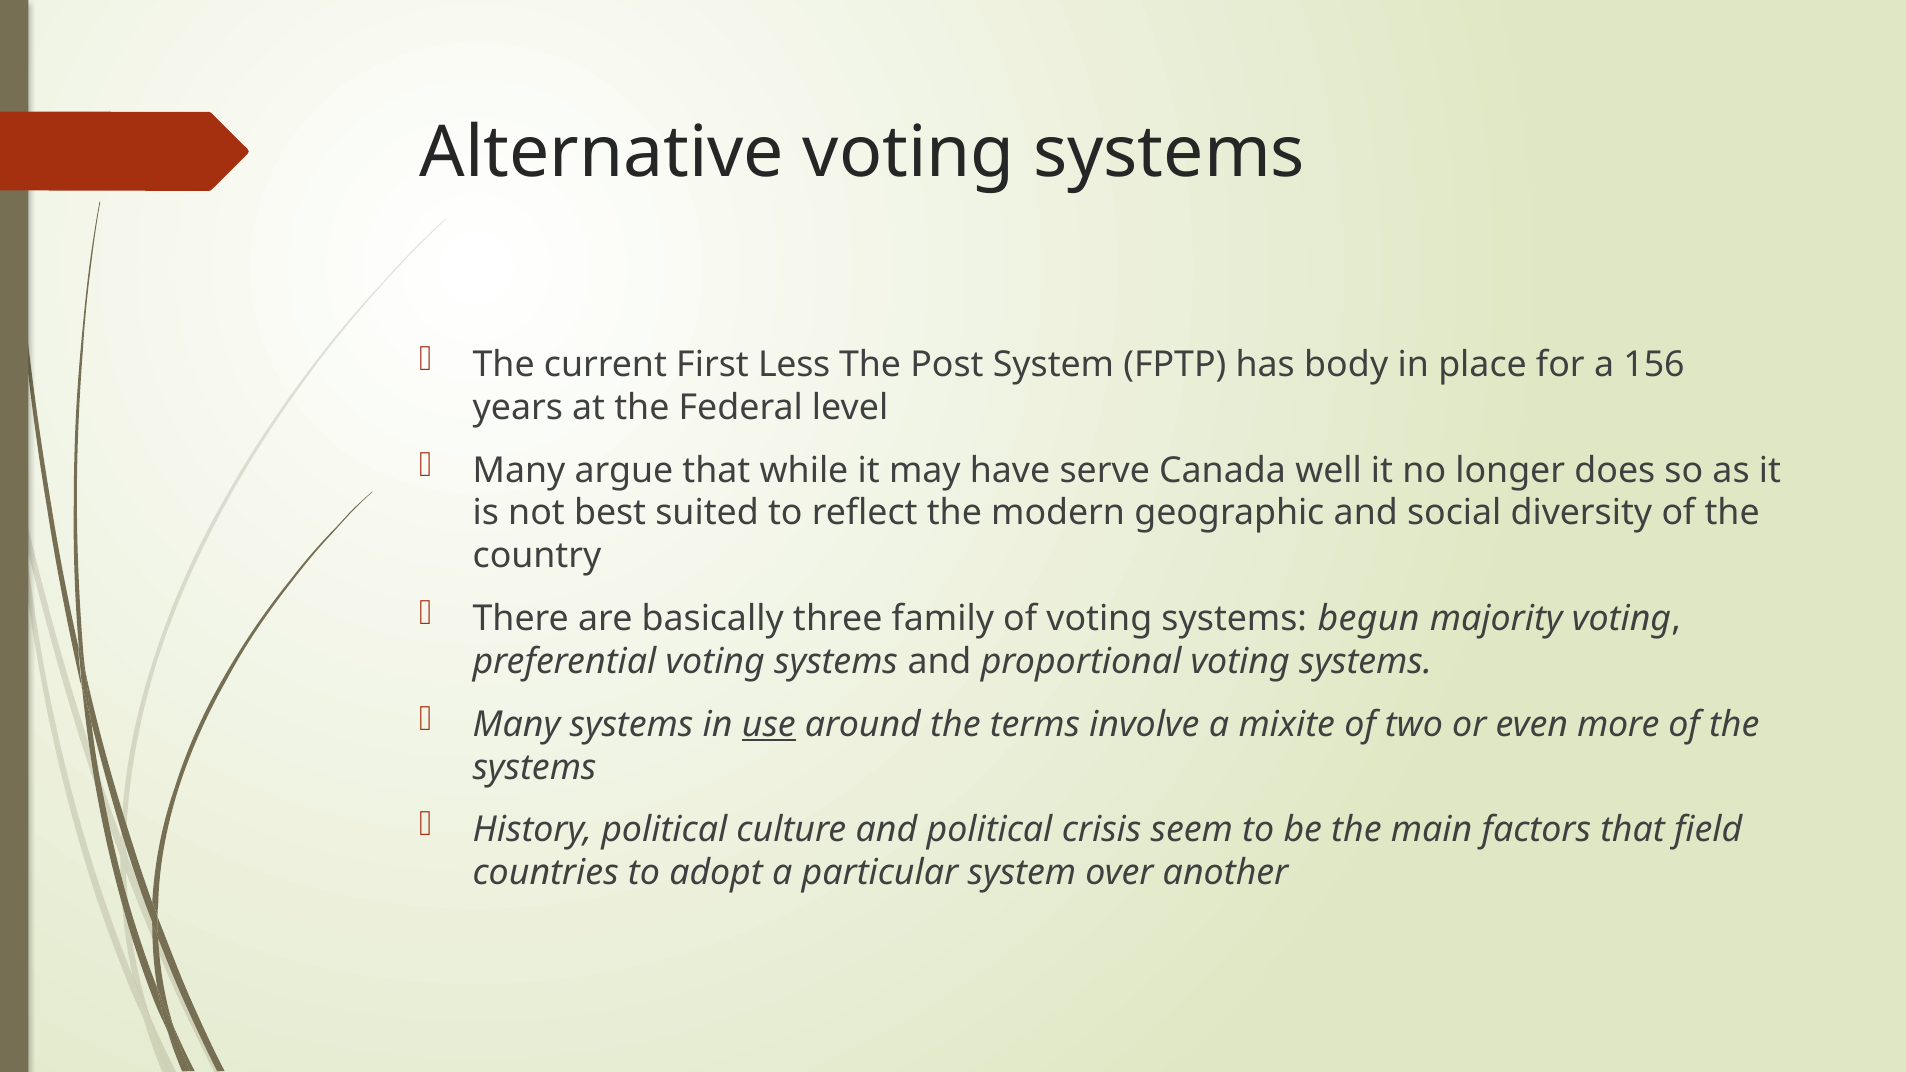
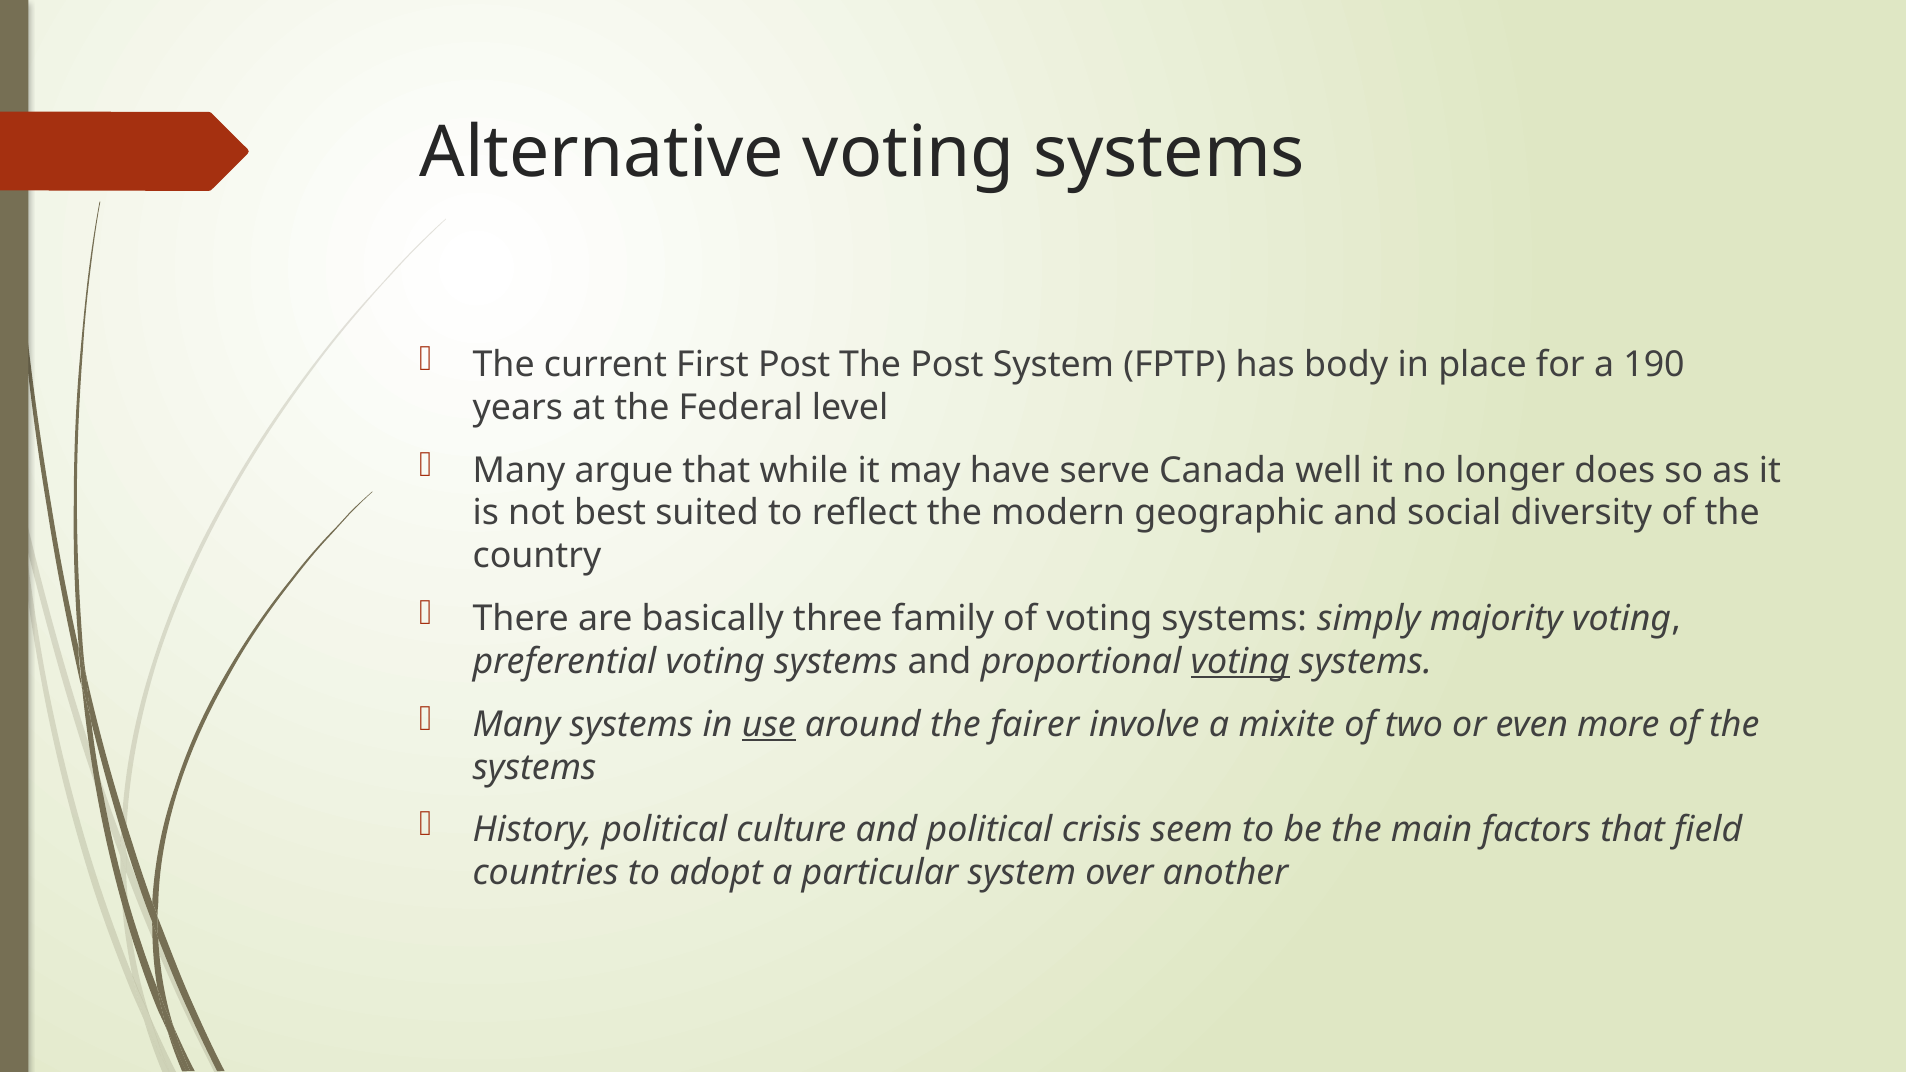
First Less: Less -> Post (794, 365)
156: 156 -> 190 (1654, 365)
begun: begun -> simply (1369, 619)
voting underline: none -> present (1240, 662)
terms: terms -> fairer (1035, 724)
